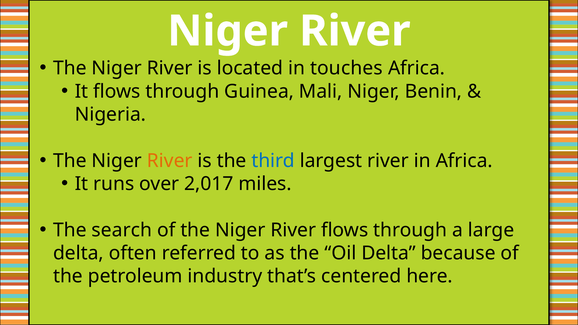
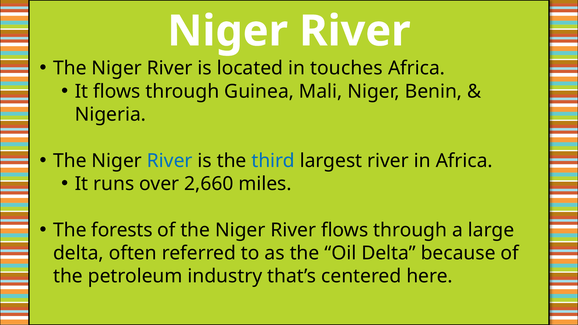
River colour: orange -> blue (170, 161)
2,017: 2,017 -> 2,660 (209, 184)
search: search -> forests (122, 230)
